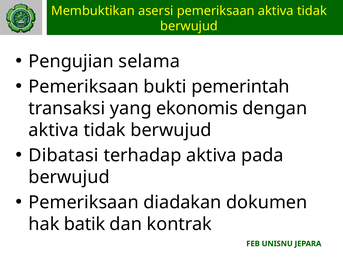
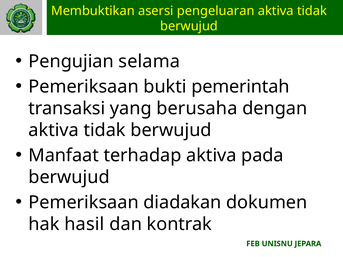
asersi pemeriksaan: pemeriksaan -> pengeluaran (216, 11)
ekonomis: ekonomis -> berusaha (197, 109)
Dibatasi: Dibatasi -> Manfaat (64, 156)
batik: batik -> hasil (84, 224)
